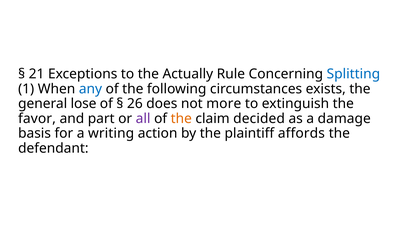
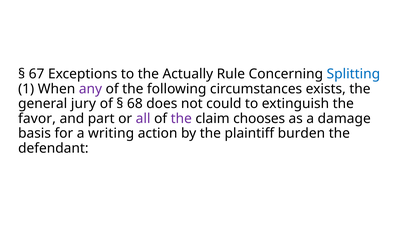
21: 21 -> 67 (37, 74)
any colour: blue -> purple (90, 89)
lose: lose -> jury (83, 104)
26: 26 -> 68 (135, 104)
more: more -> could (224, 104)
the colour: orange -> purple (181, 118)
decided: decided -> chooses (259, 118)
affords: affords -> burden (301, 133)
